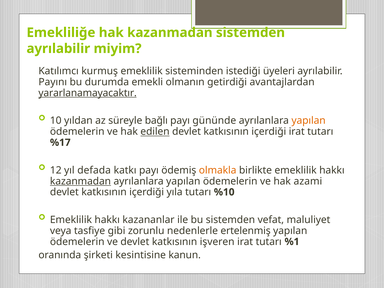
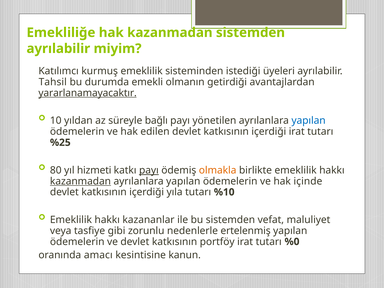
Payını: Payını -> Tahsil (53, 82)
gününde: gününde -> yönetilen (214, 121)
yapılan colour: orange -> blue (309, 121)
edilen underline: present -> none (155, 132)
%17: %17 -> %25 (60, 143)
12: 12 -> 80 (56, 170)
defada: defada -> hizmeti (94, 170)
payı underline: none -> present (149, 170)
azami: azami -> içinde (308, 181)
işveren: işveren -> portföy (217, 242)
%1: %1 -> %0 (292, 242)
şirketi: şirketi -> amacı (98, 255)
